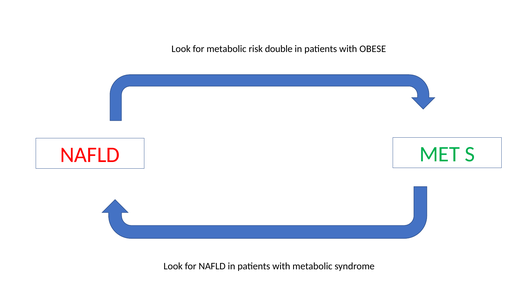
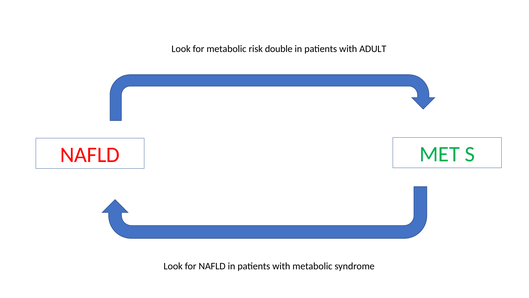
OBESE: OBESE -> ADULT (373, 49)
